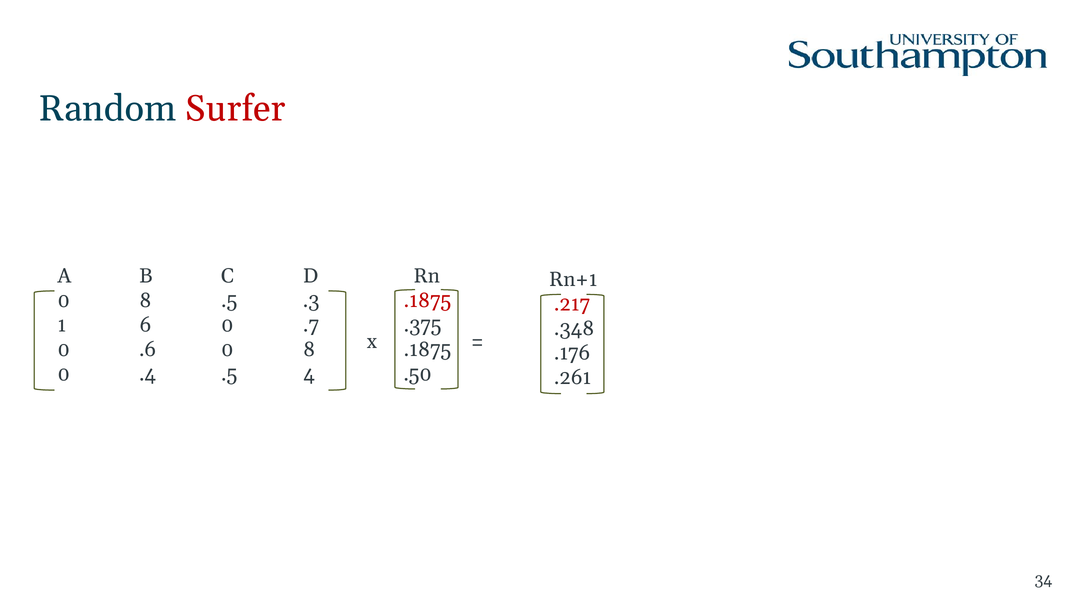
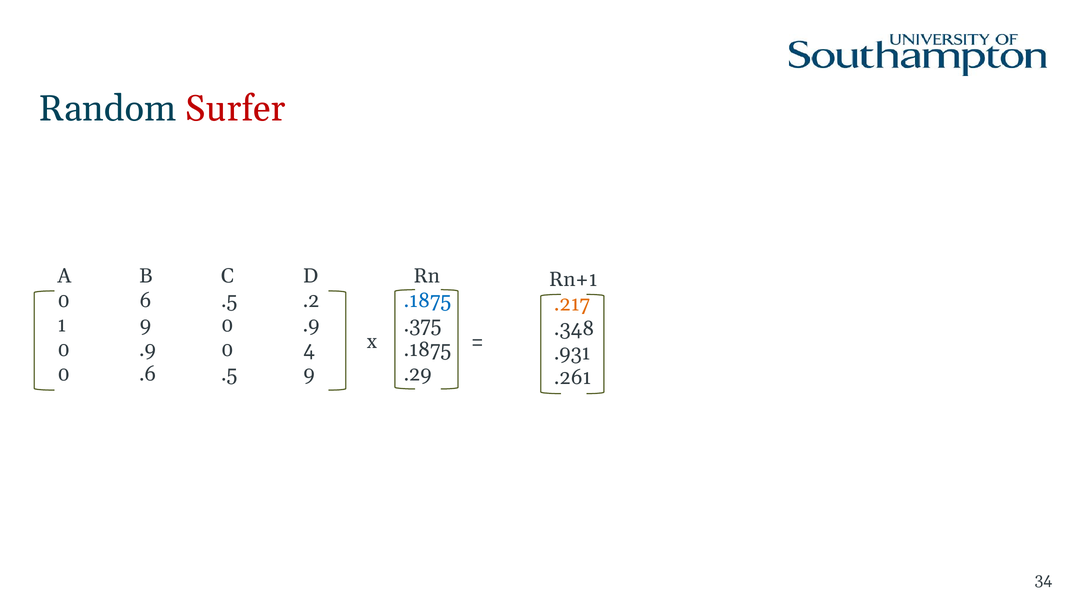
8: 8 -> 6 (145, 301)
.3: .3 -> .2 (311, 301)
.1875 colour: red -> blue (427, 301)
.217 colour: red -> orange (572, 304)
1 6: 6 -> 9 (145, 325)
.7: .7 -> .9 (311, 325)
.6: .6 -> .9 (148, 350)
8: 8 -> 4 (309, 350)
.176: .176 -> .931 (572, 353)
.4: .4 -> .6 (148, 374)
.5 4: 4 -> 9 (309, 374)
.50: .50 -> .29 (418, 374)
